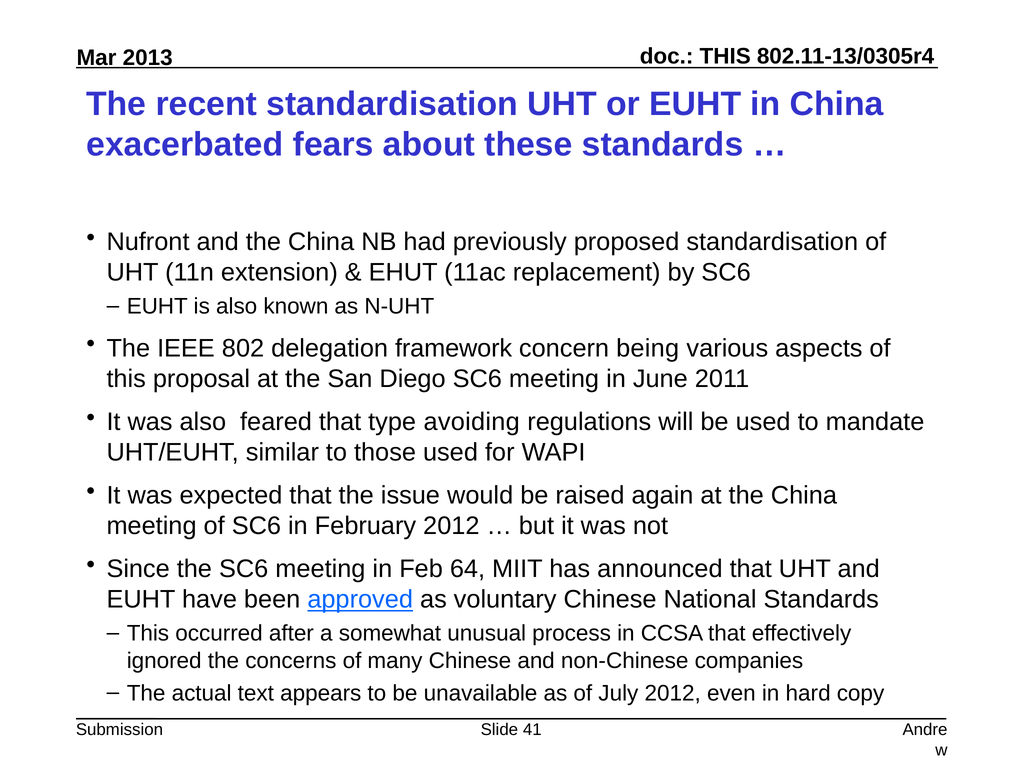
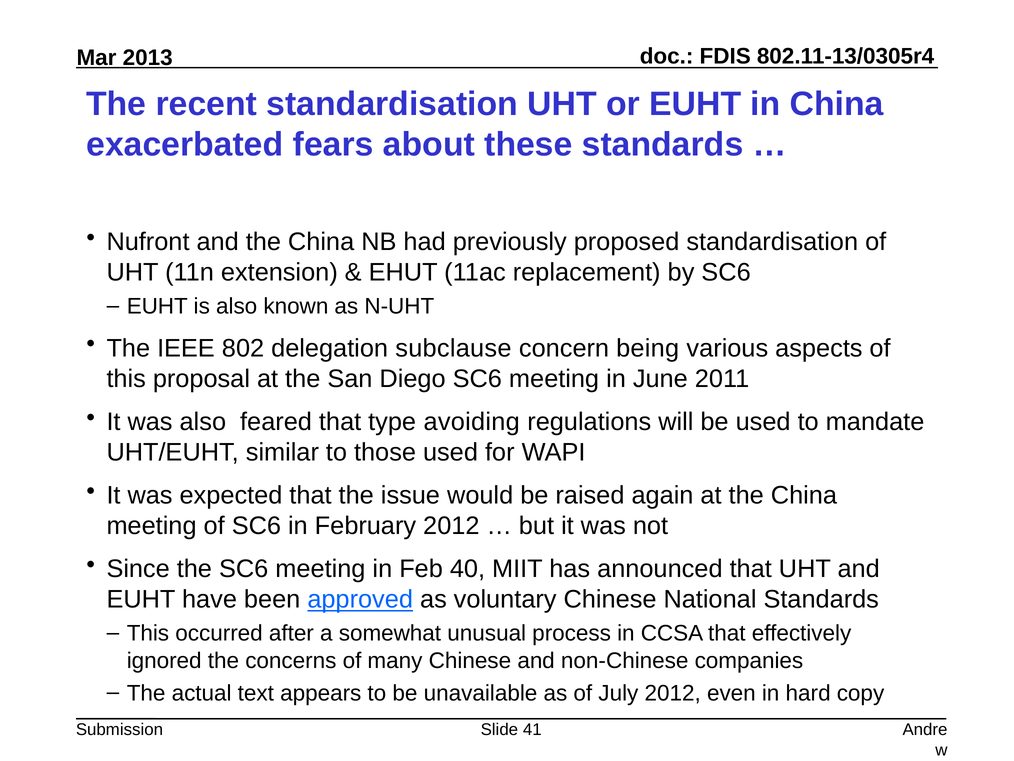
THIS: THIS -> FDIS (725, 56)
framework: framework -> subclause (453, 348)
64: 64 -> 40 (467, 569)
